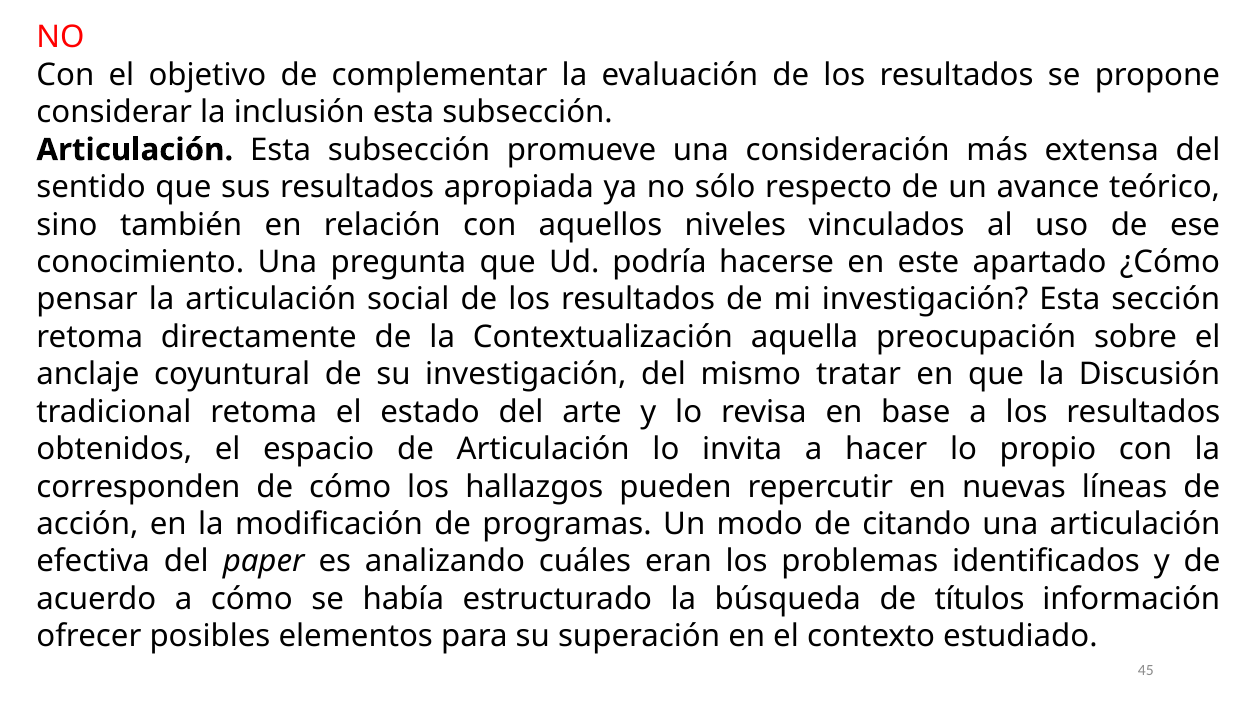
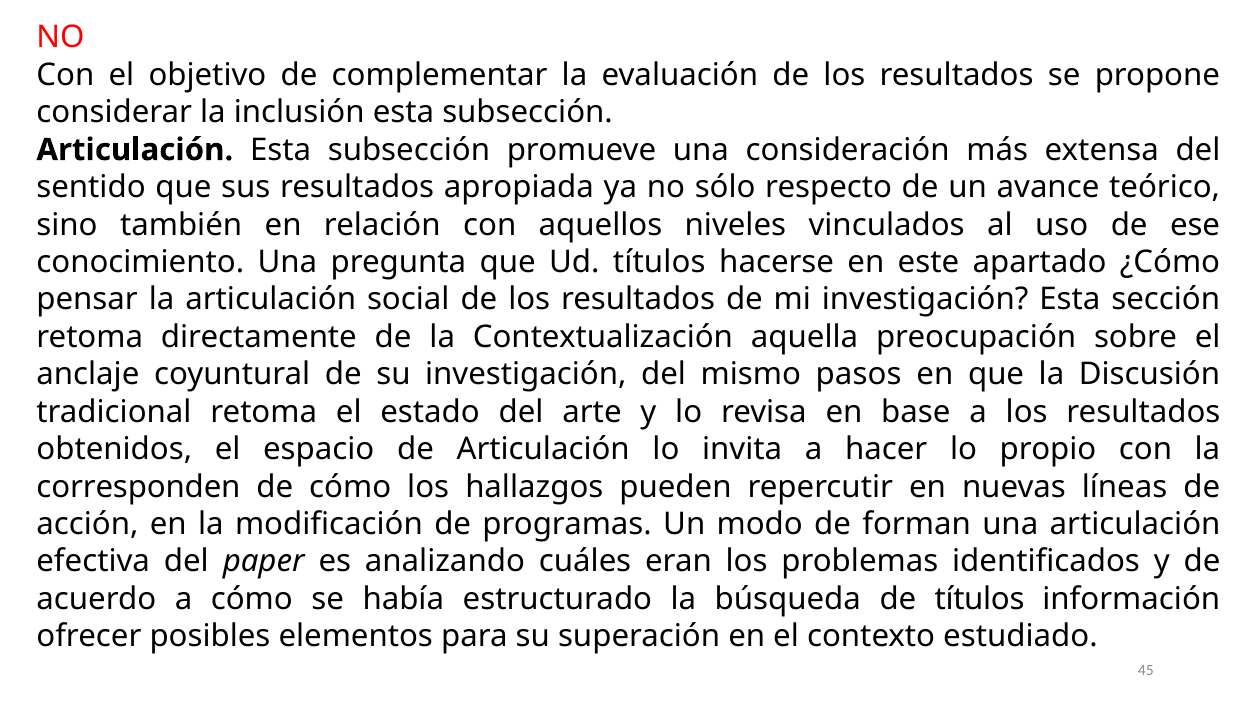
Ud podría: podría -> títulos (659, 262)
tratar: tratar -> pasos (859, 375)
citando: citando -> forman (917, 525)
